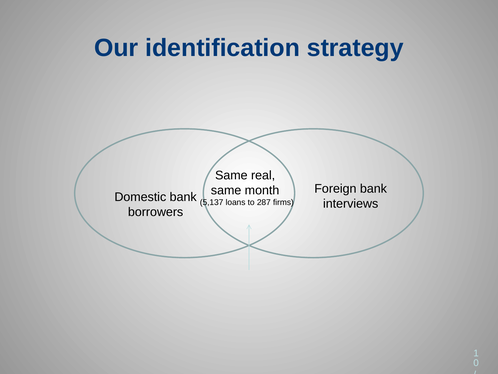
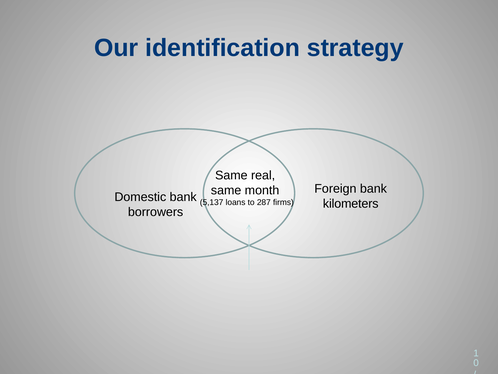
interviews: interviews -> kilometers (351, 203)
